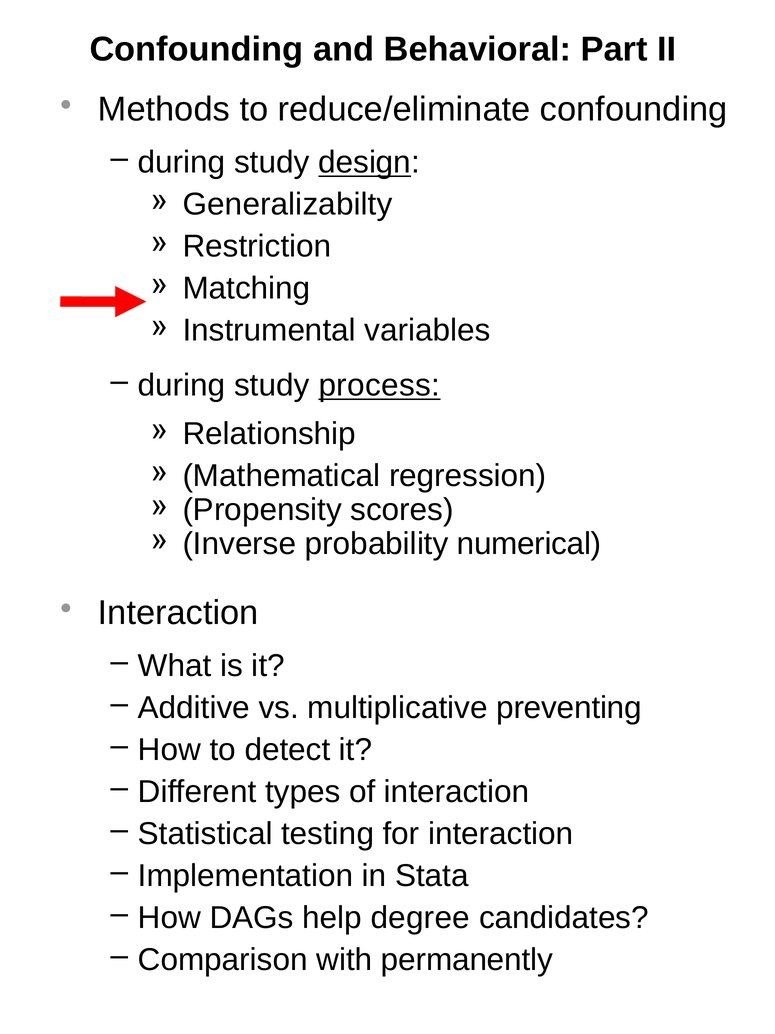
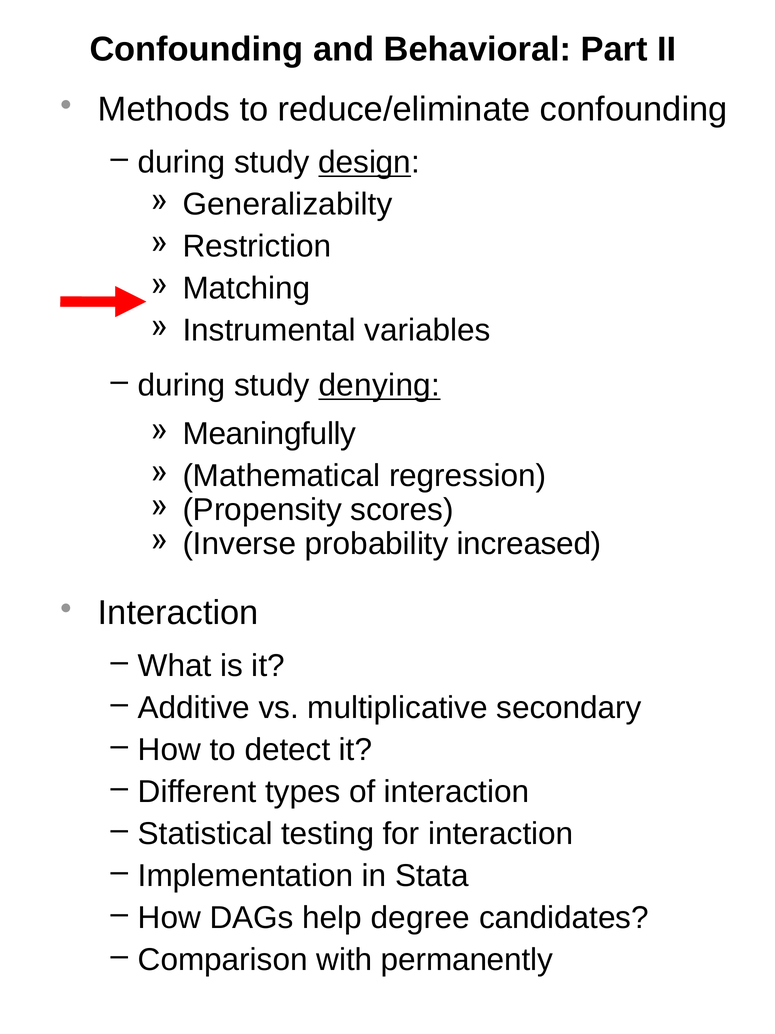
process: process -> denying (379, 385)
Relationship: Relationship -> Meaningfully (269, 434)
numerical: numerical -> increased (529, 544)
preventing: preventing -> secondary (569, 707)
